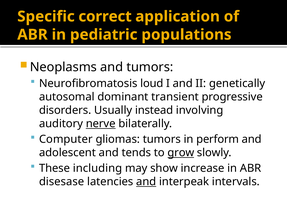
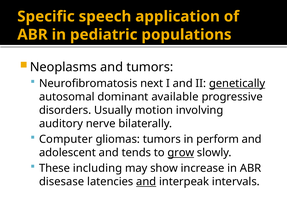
correct: correct -> speech (105, 17)
loud: loud -> next (152, 84)
genetically underline: none -> present (237, 84)
transient: transient -> available (175, 97)
instead: instead -> motion (154, 110)
nerve underline: present -> none (101, 124)
